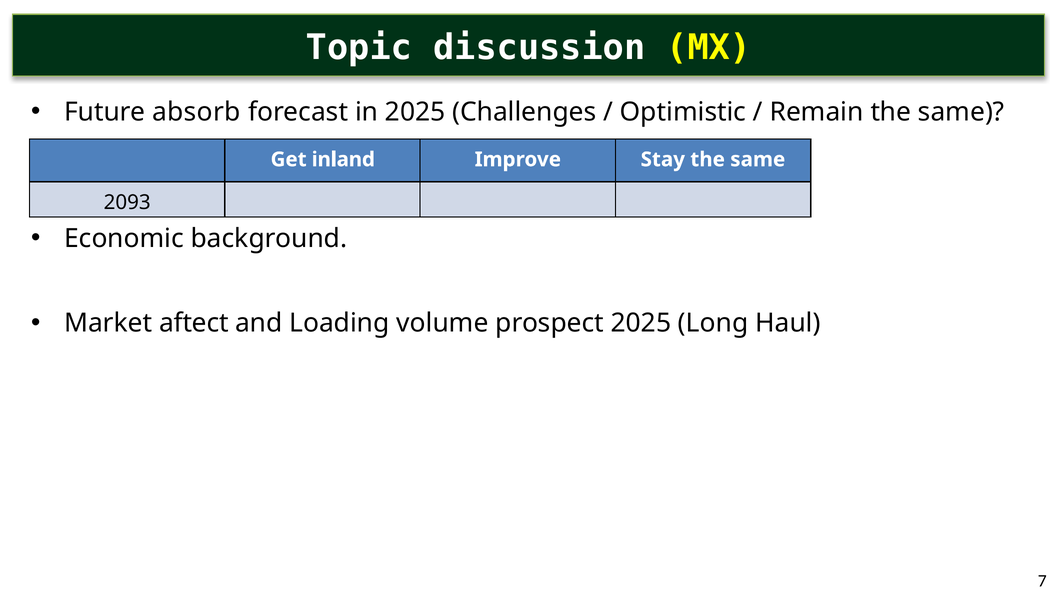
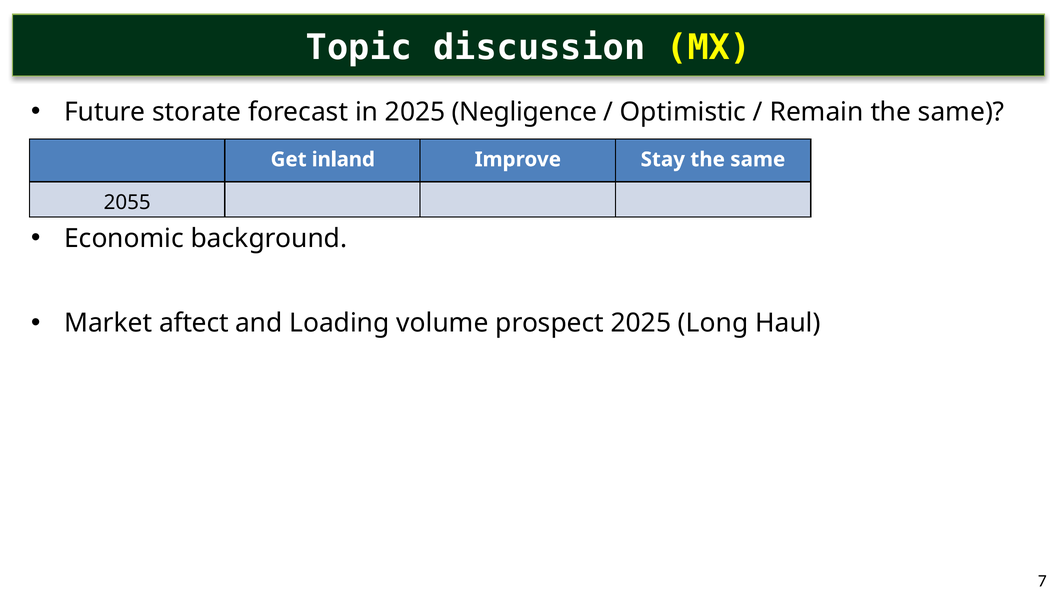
absorb: absorb -> storate (197, 112)
Challenges: Challenges -> Negligence (524, 112)
2093: 2093 -> 2055 (127, 202)
